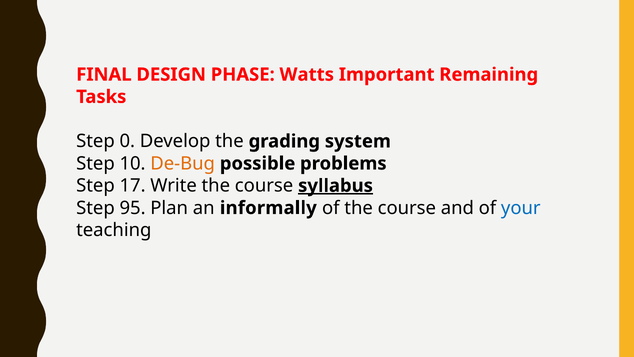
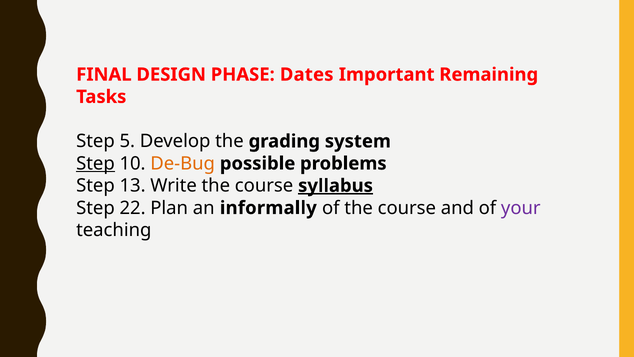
Watts: Watts -> Dates (307, 75)
0: 0 -> 5 (127, 141)
Step underline: none -> present (95, 163)
17: 17 -> 13 (133, 186)
95: 95 -> 22 (133, 208)
your colour: blue -> purple (521, 208)
